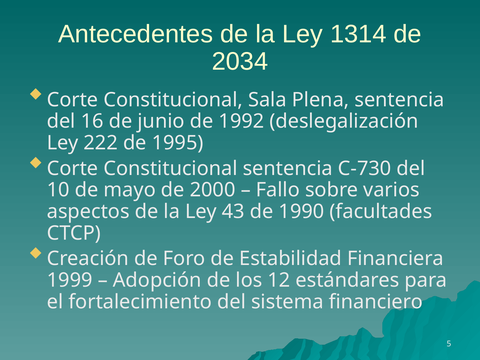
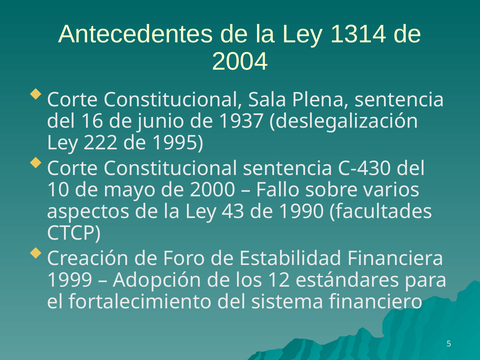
2034: 2034 -> 2004 (240, 61)
1992: 1992 -> 1937 (241, 121)
C-730: C-730 -> C-430 (365, 168)
